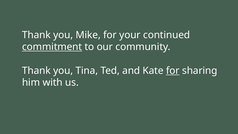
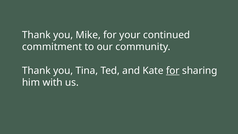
commitment underline: present -> none (52, 47)
